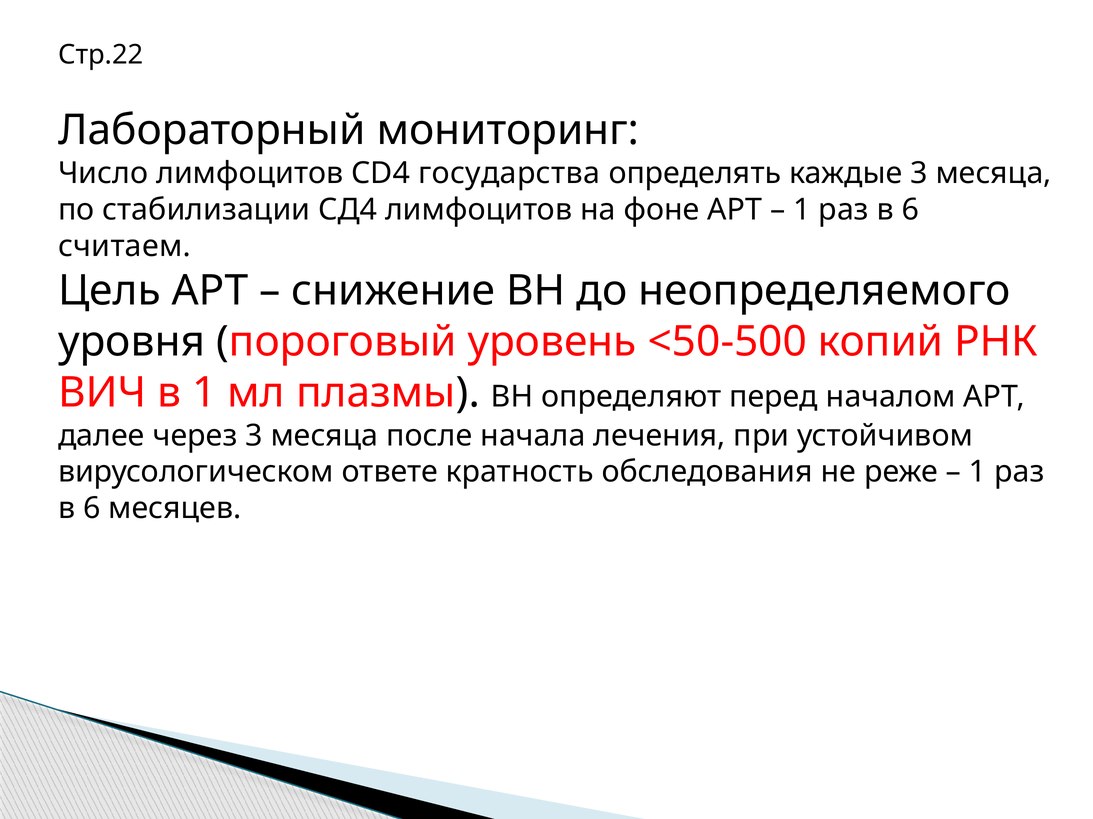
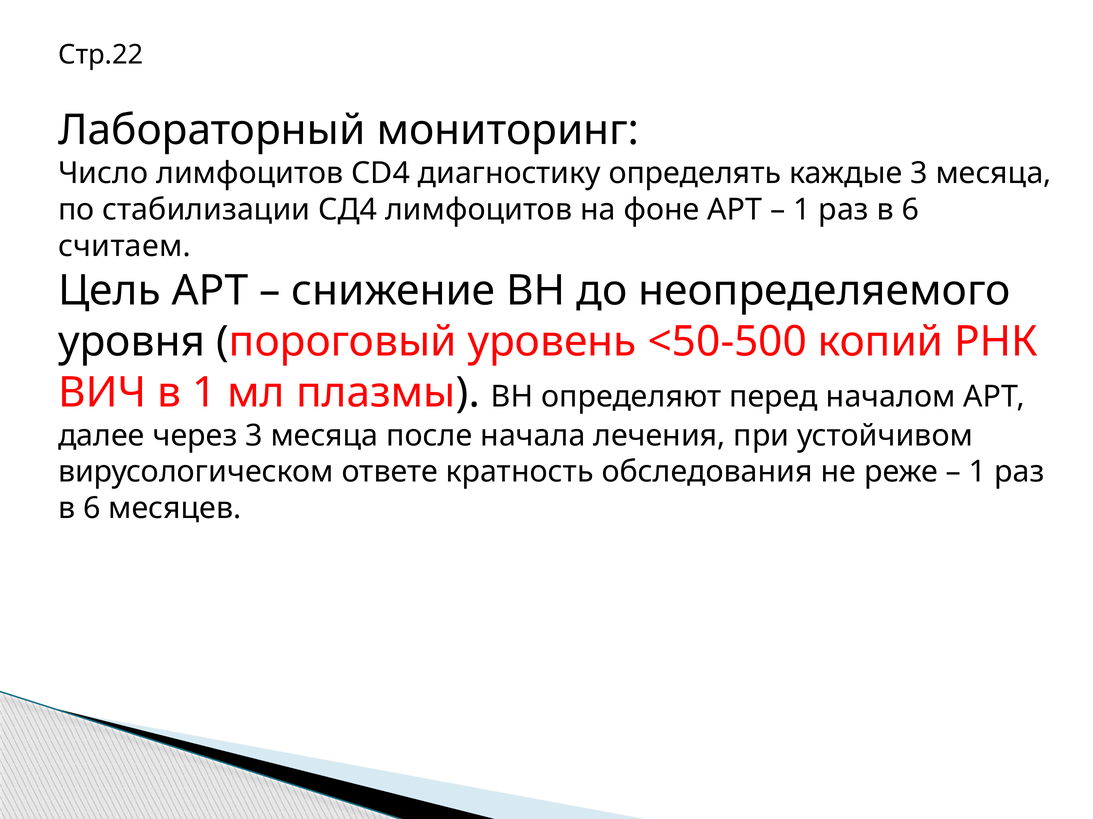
государства: государства -> диагностику (509, 173)
